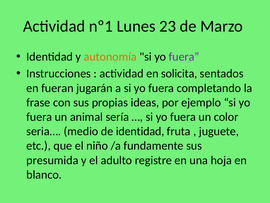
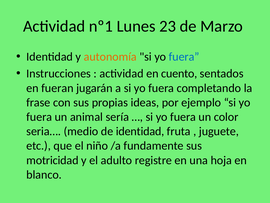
fuera colour: purple -> blue (184, 57)
solicita: solicita -> cuento (179, 73)
presumida: presumida -> motricidad (52, 160)
